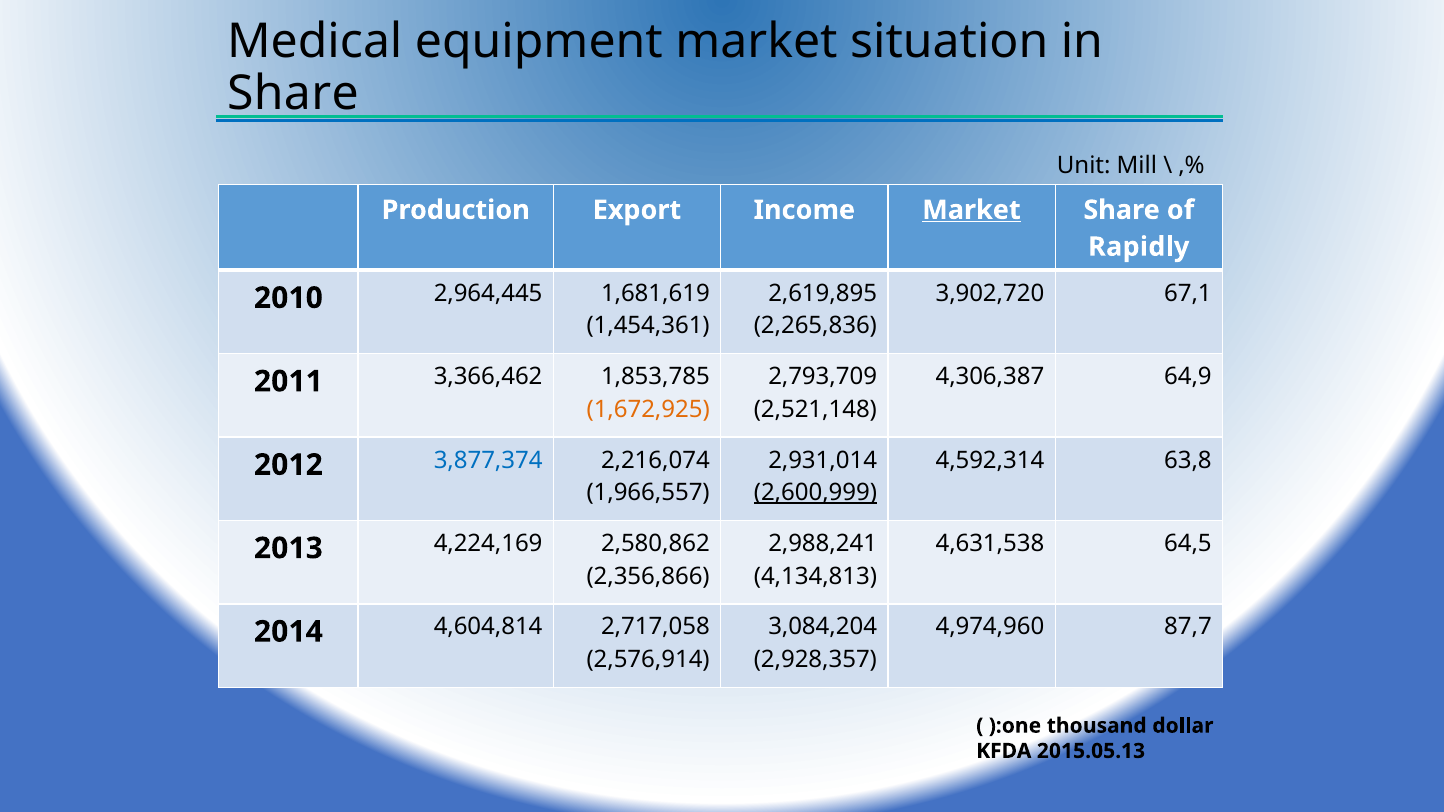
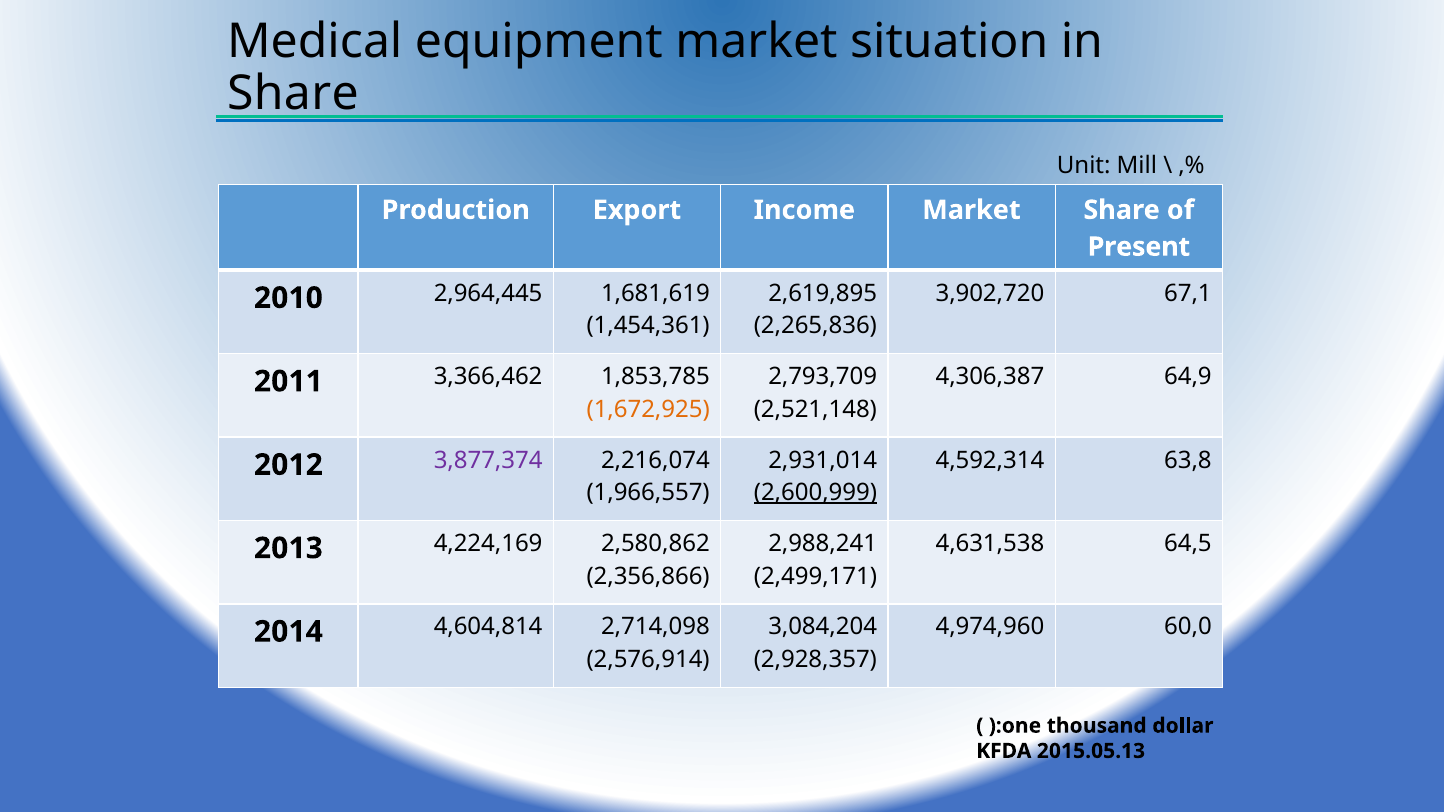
Market underline: present -> none (971, 210)
Rapidly: Rapidly -> Present (1139, 247)
3,877,374 colour: blue -> purple (488, 460)
4,134,813: 4,134,813 -> 2,499,171 (815, 576)
87,7: 87,7 -> 60,0 (1188, 627)
2,717,058: 2,717,058 -> 2,714,098 (655, 627)
